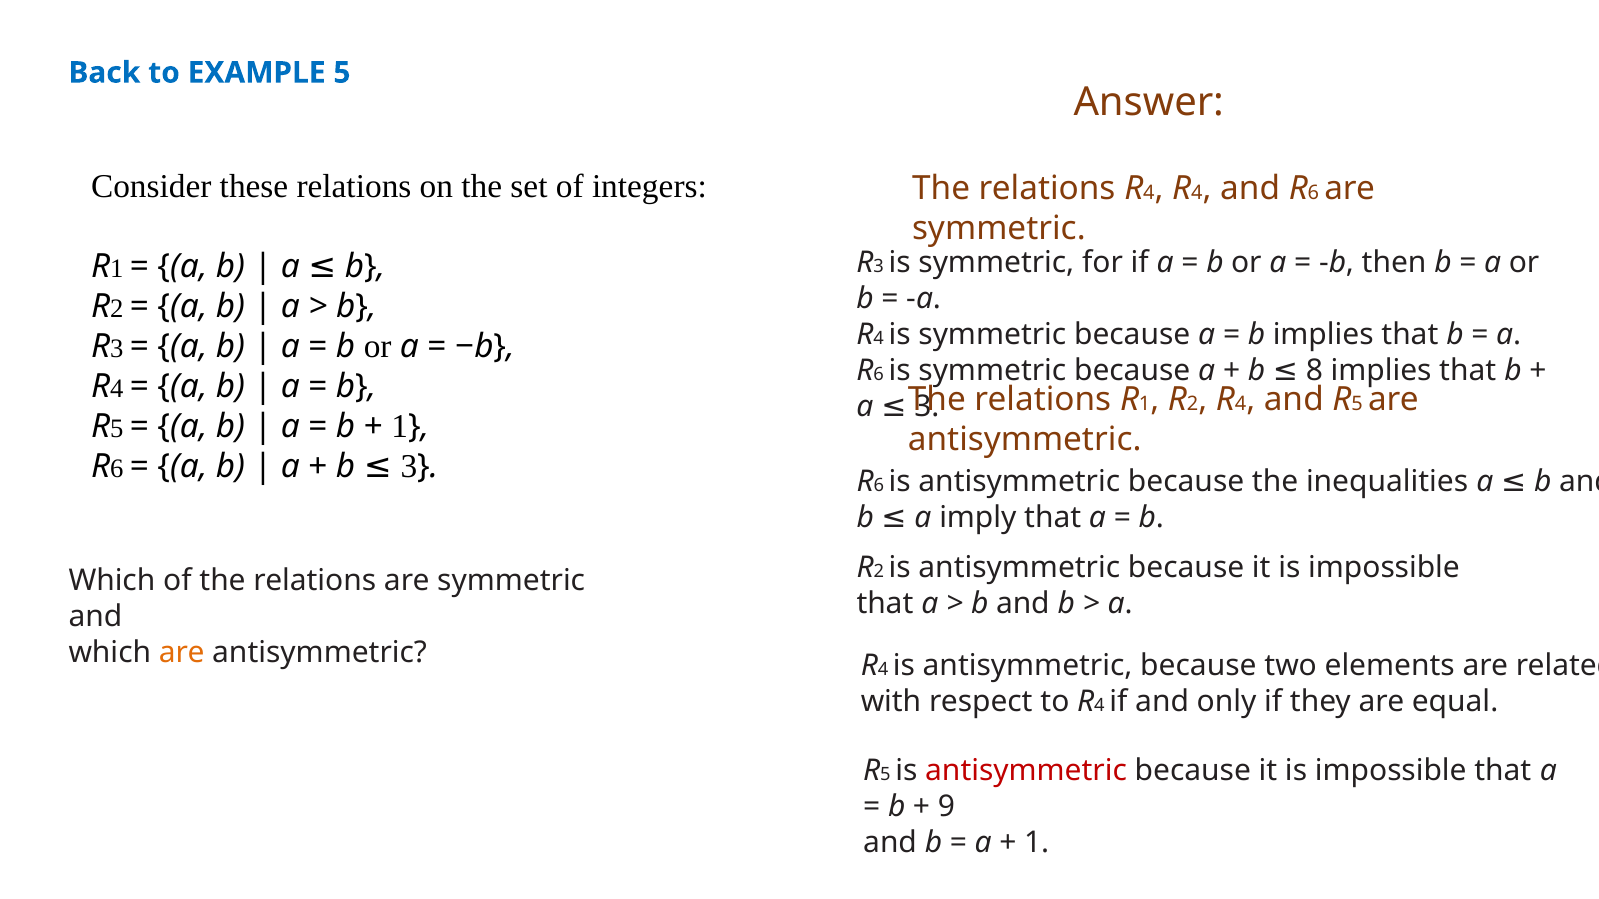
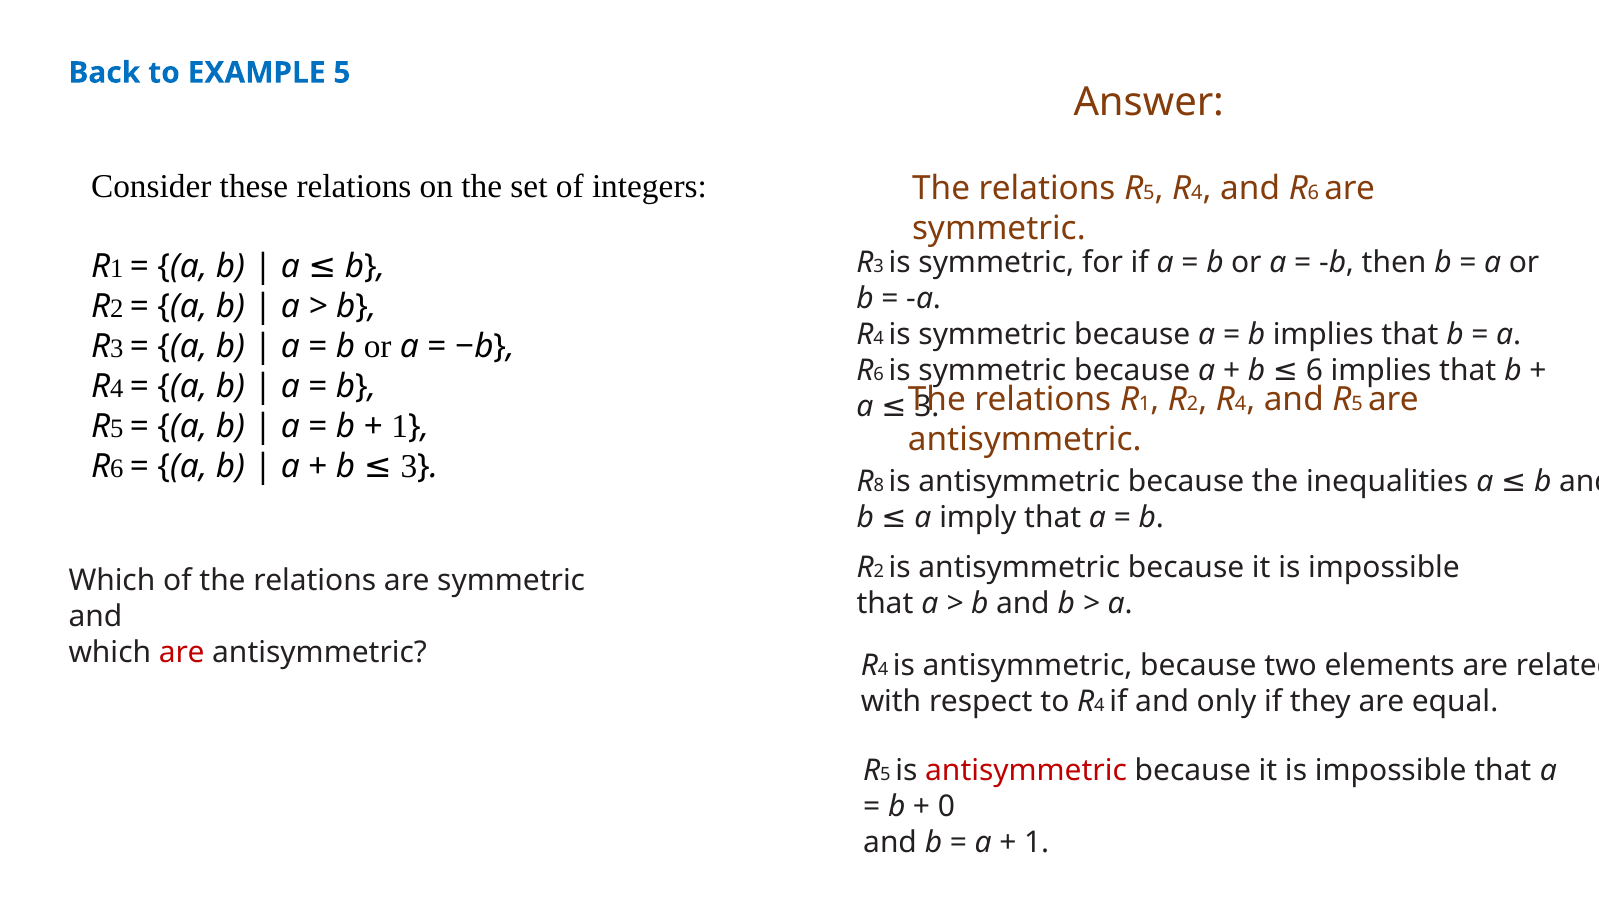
4: 4 -> 5 (1149, 193)
8: 8 -> 6 (1314, 370)
6: 6 -> 8 (879, 486)
are colour: orange -> red (182, 653)
9: 9 -> 0 (946, 807)
